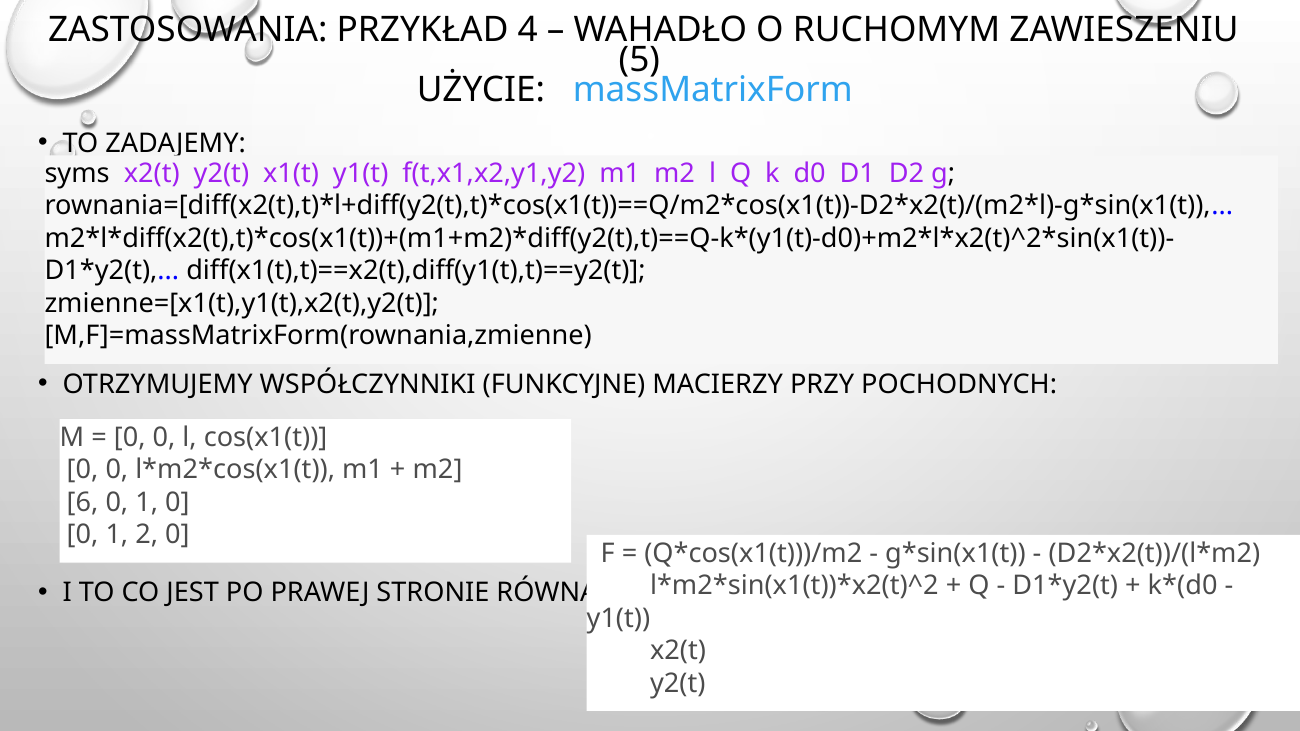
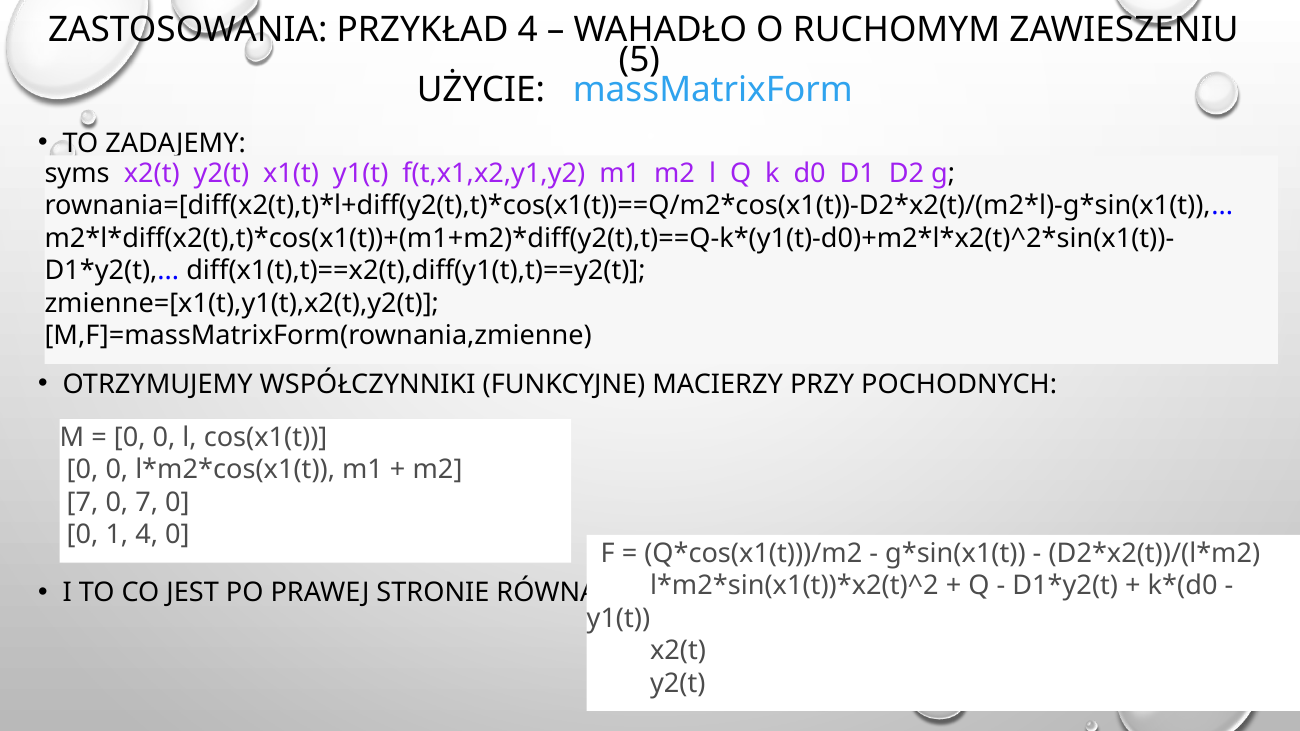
6: 6 -> 7 (83, 502)
1: 1 -> 7 (147, 502)
1 2: 2 -> 4 (147, 535)
